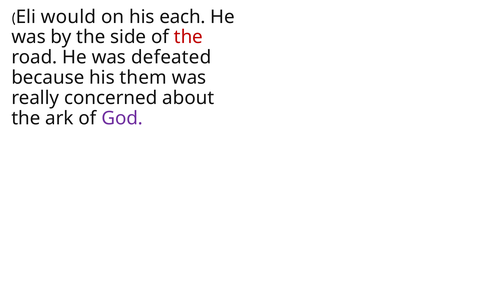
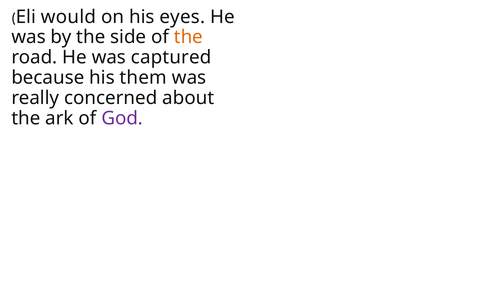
each: each -> eyes (182, 17)
the colour: red -> orange (188, 37)
defeated: defeated -> captured (171, 58)
